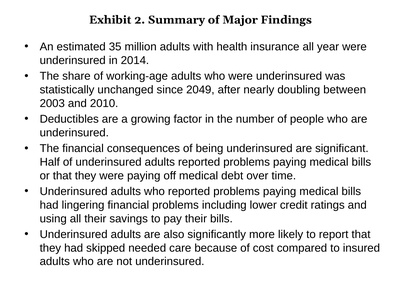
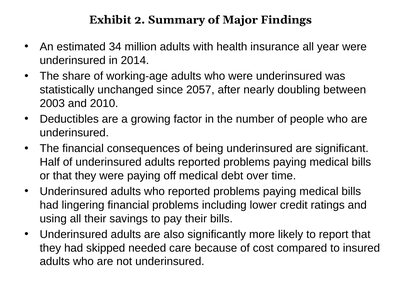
35: 35 -> 34 (115, 47)
2049: 2049 -> 2057 (200, 90)
